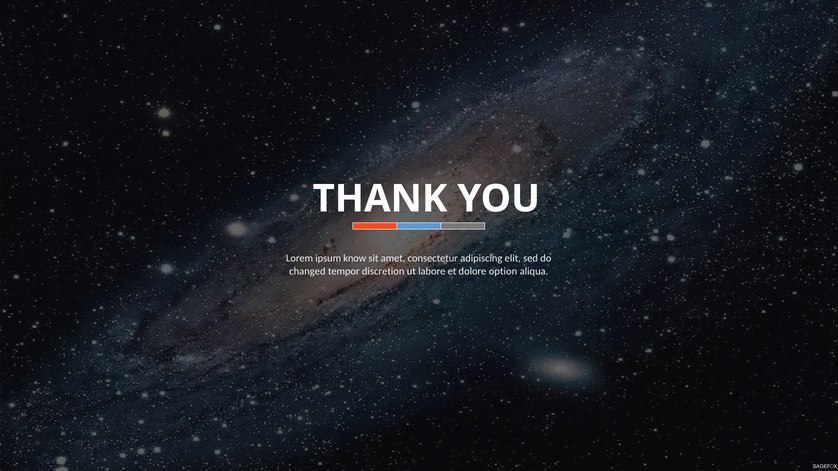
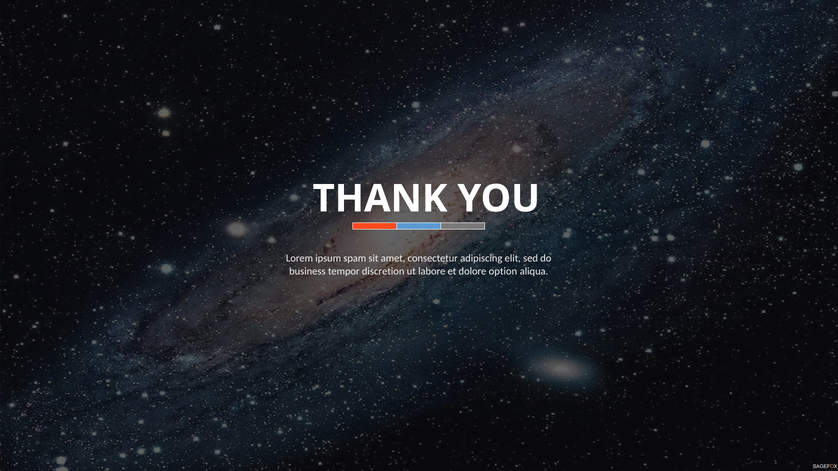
know: know -> spam (355, 259)
changed: changed -> business (307, 271)
